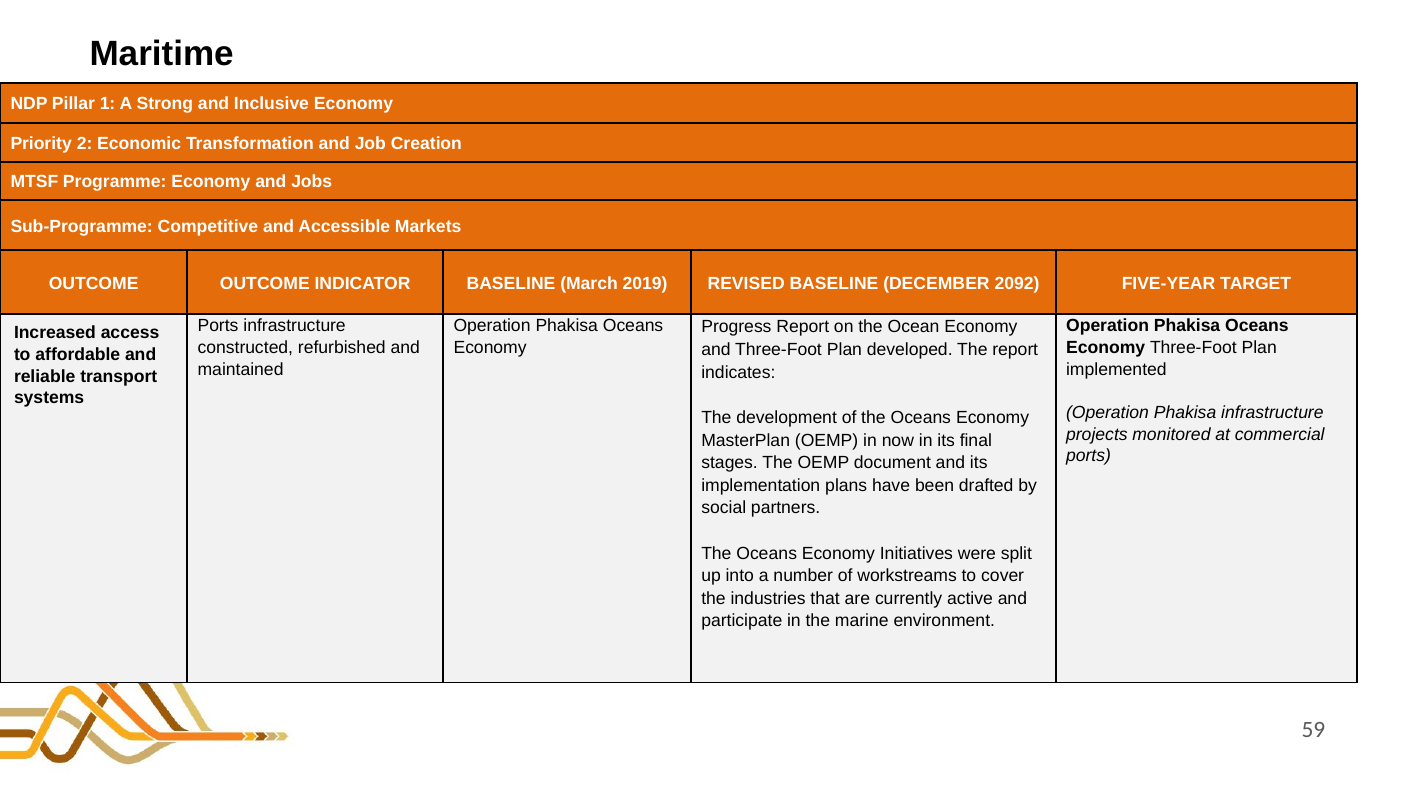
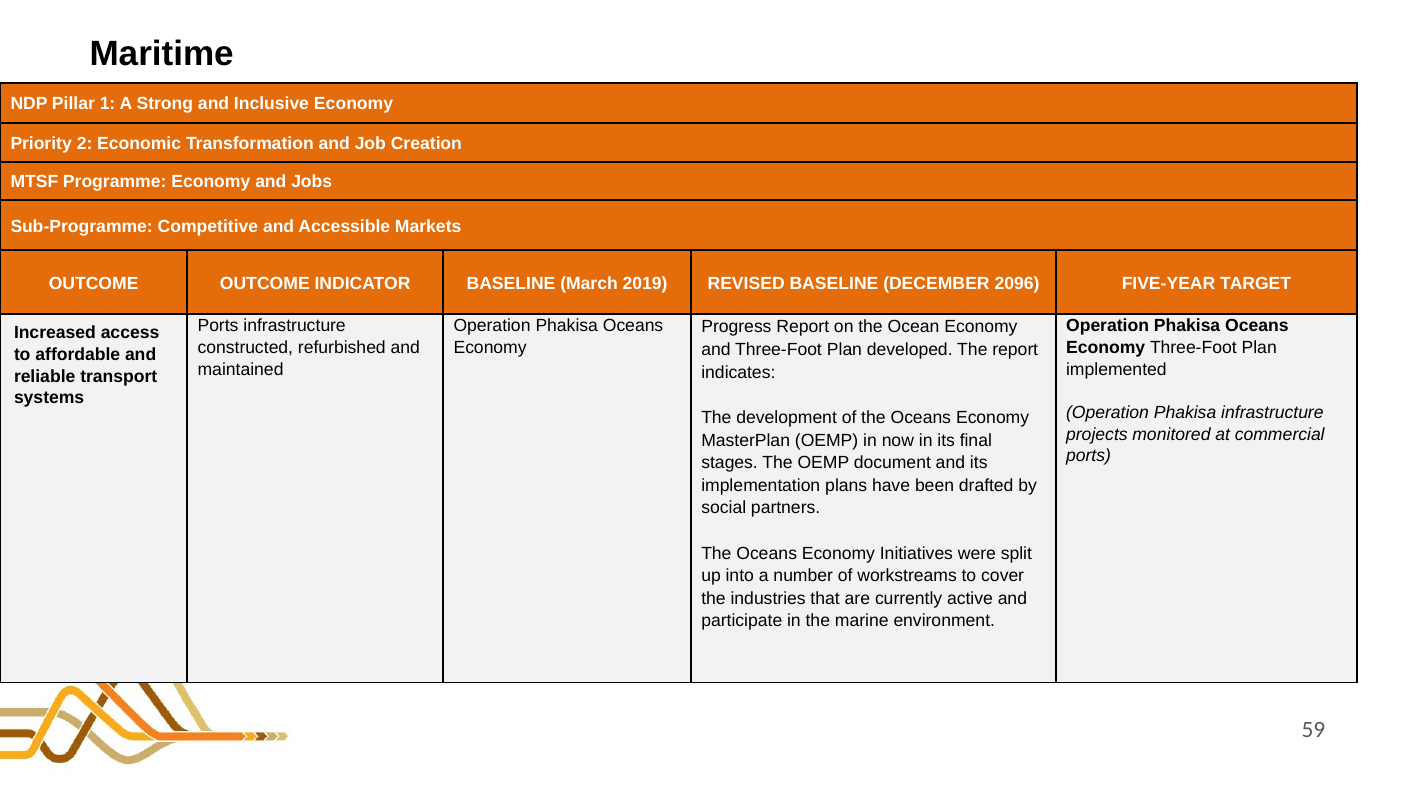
2092: 2092 -> 2096 (1017, 283)
